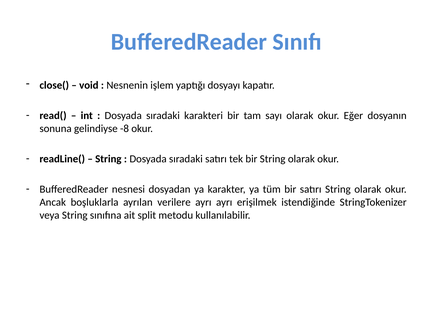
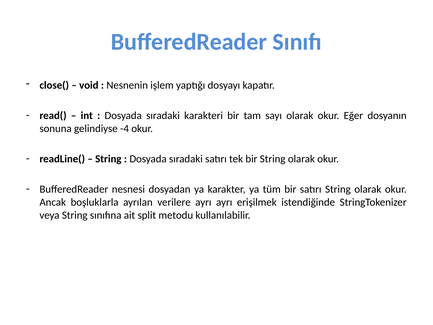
-8: -8 -> -4 (125, 128)
